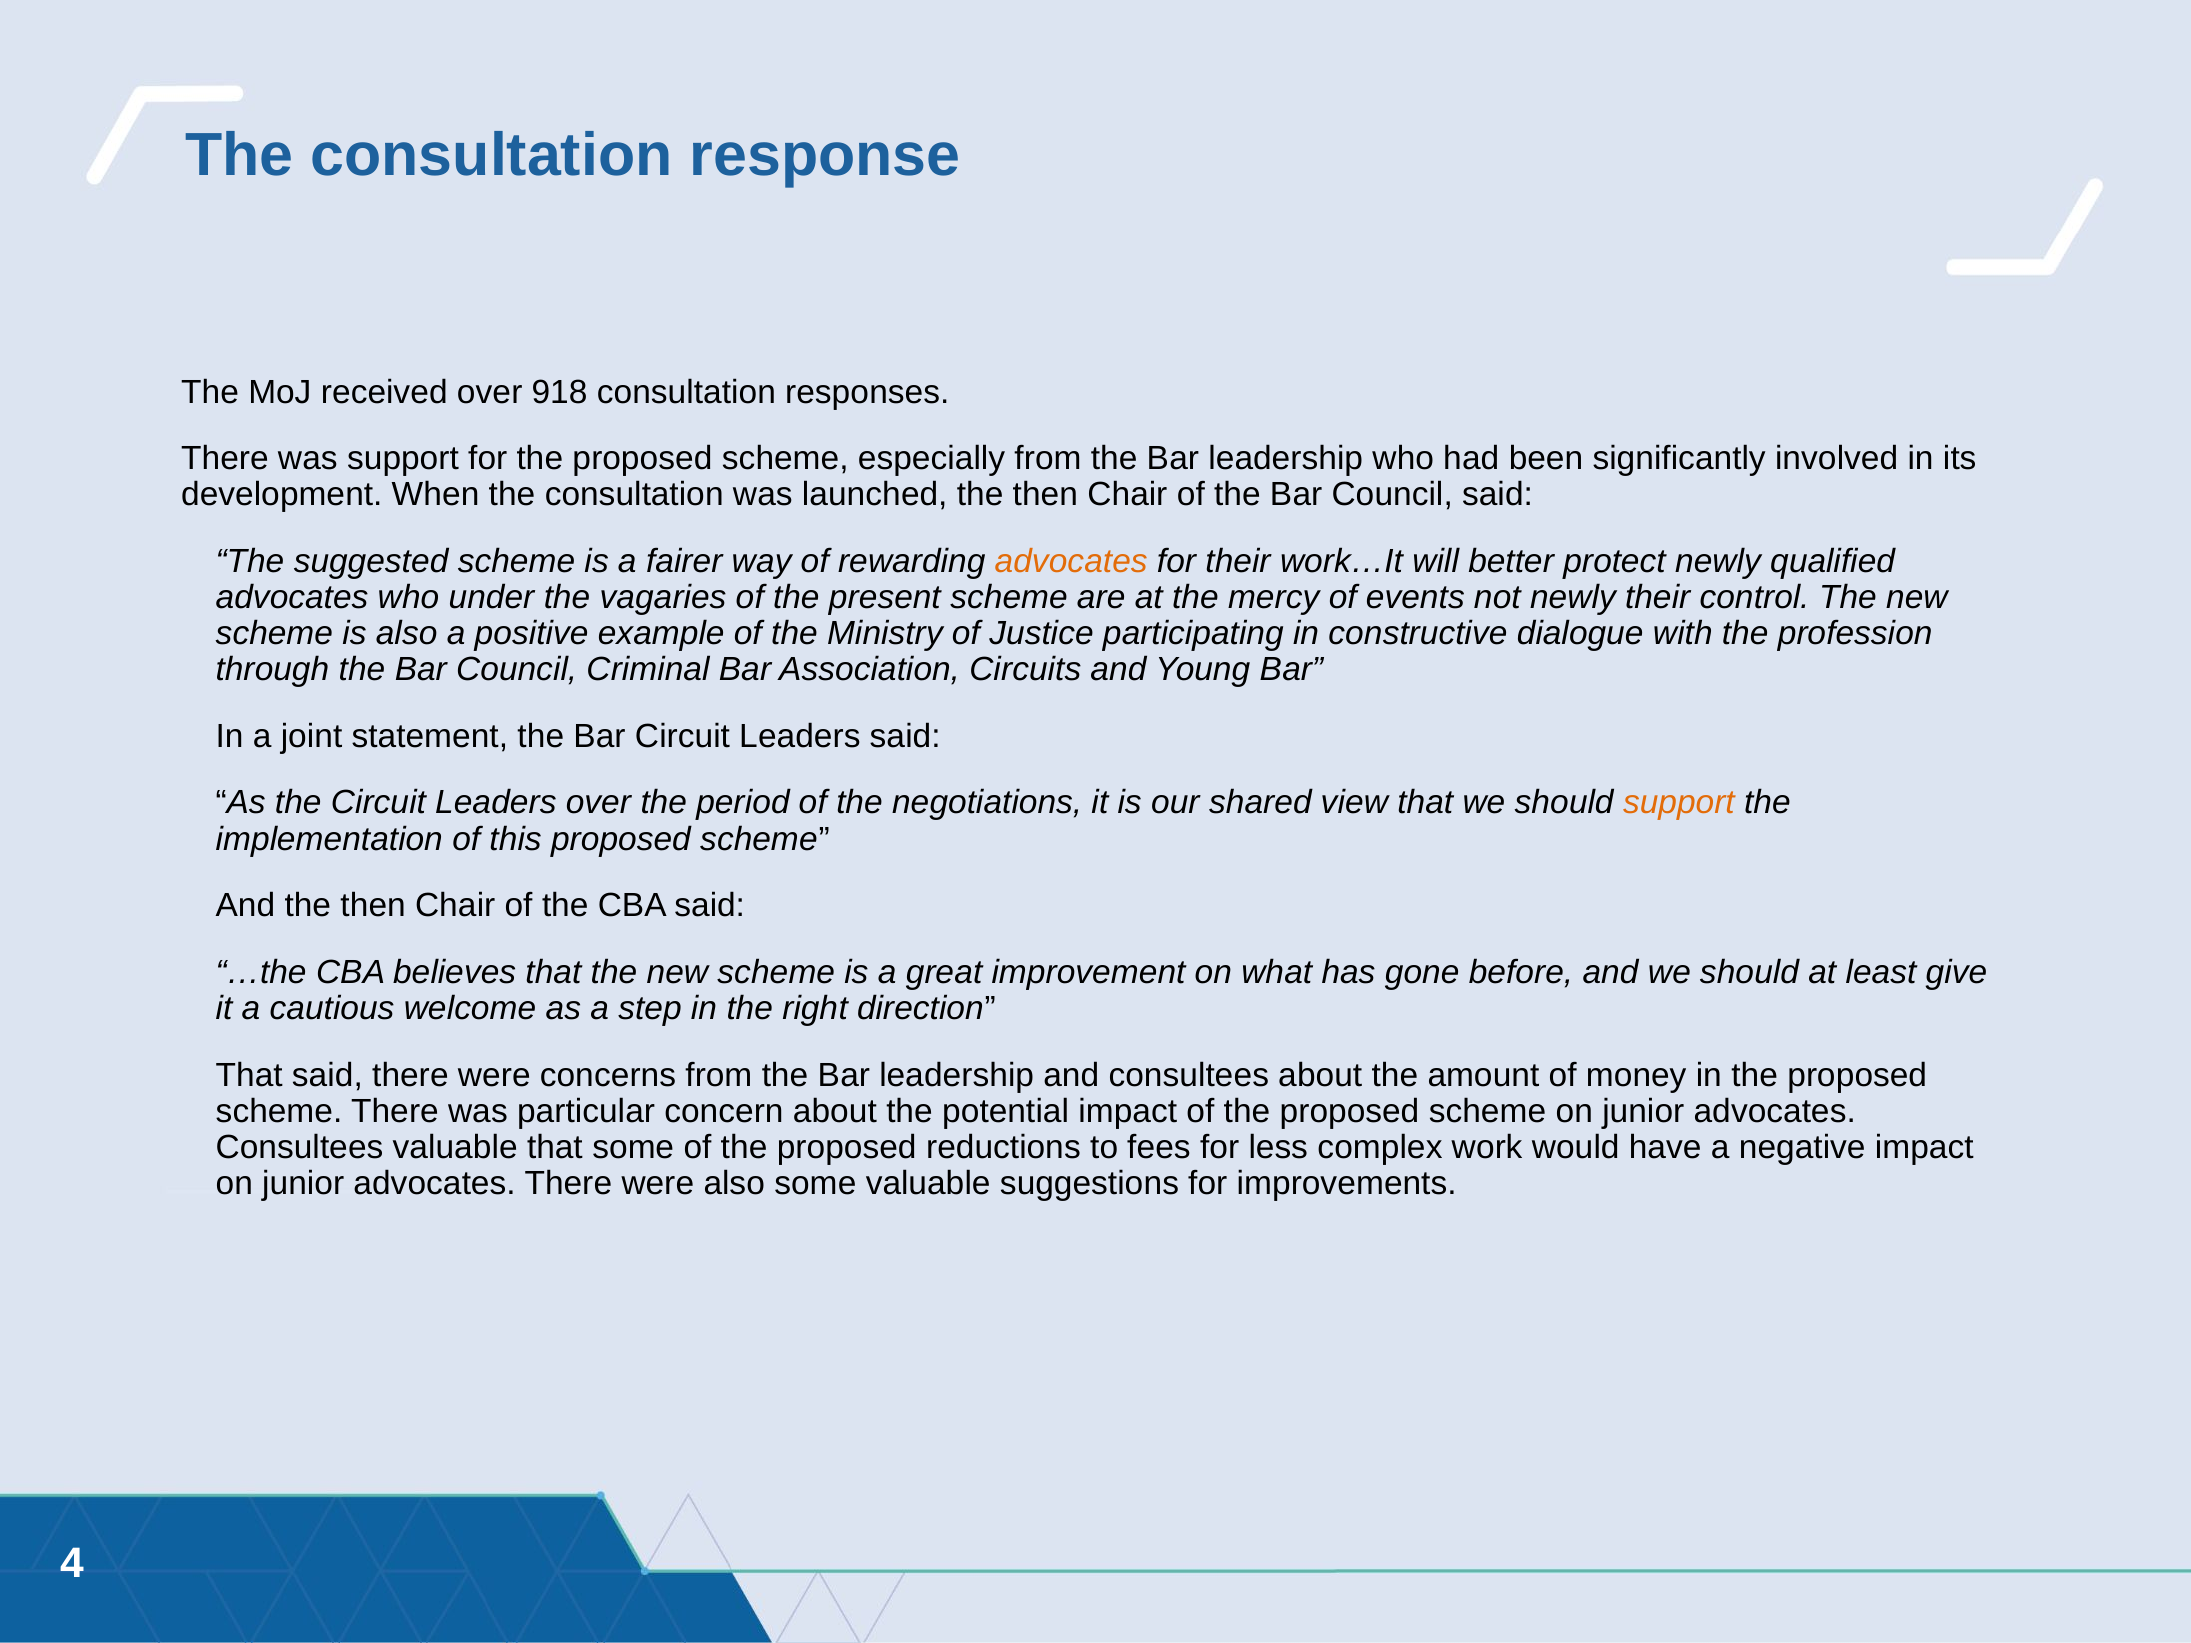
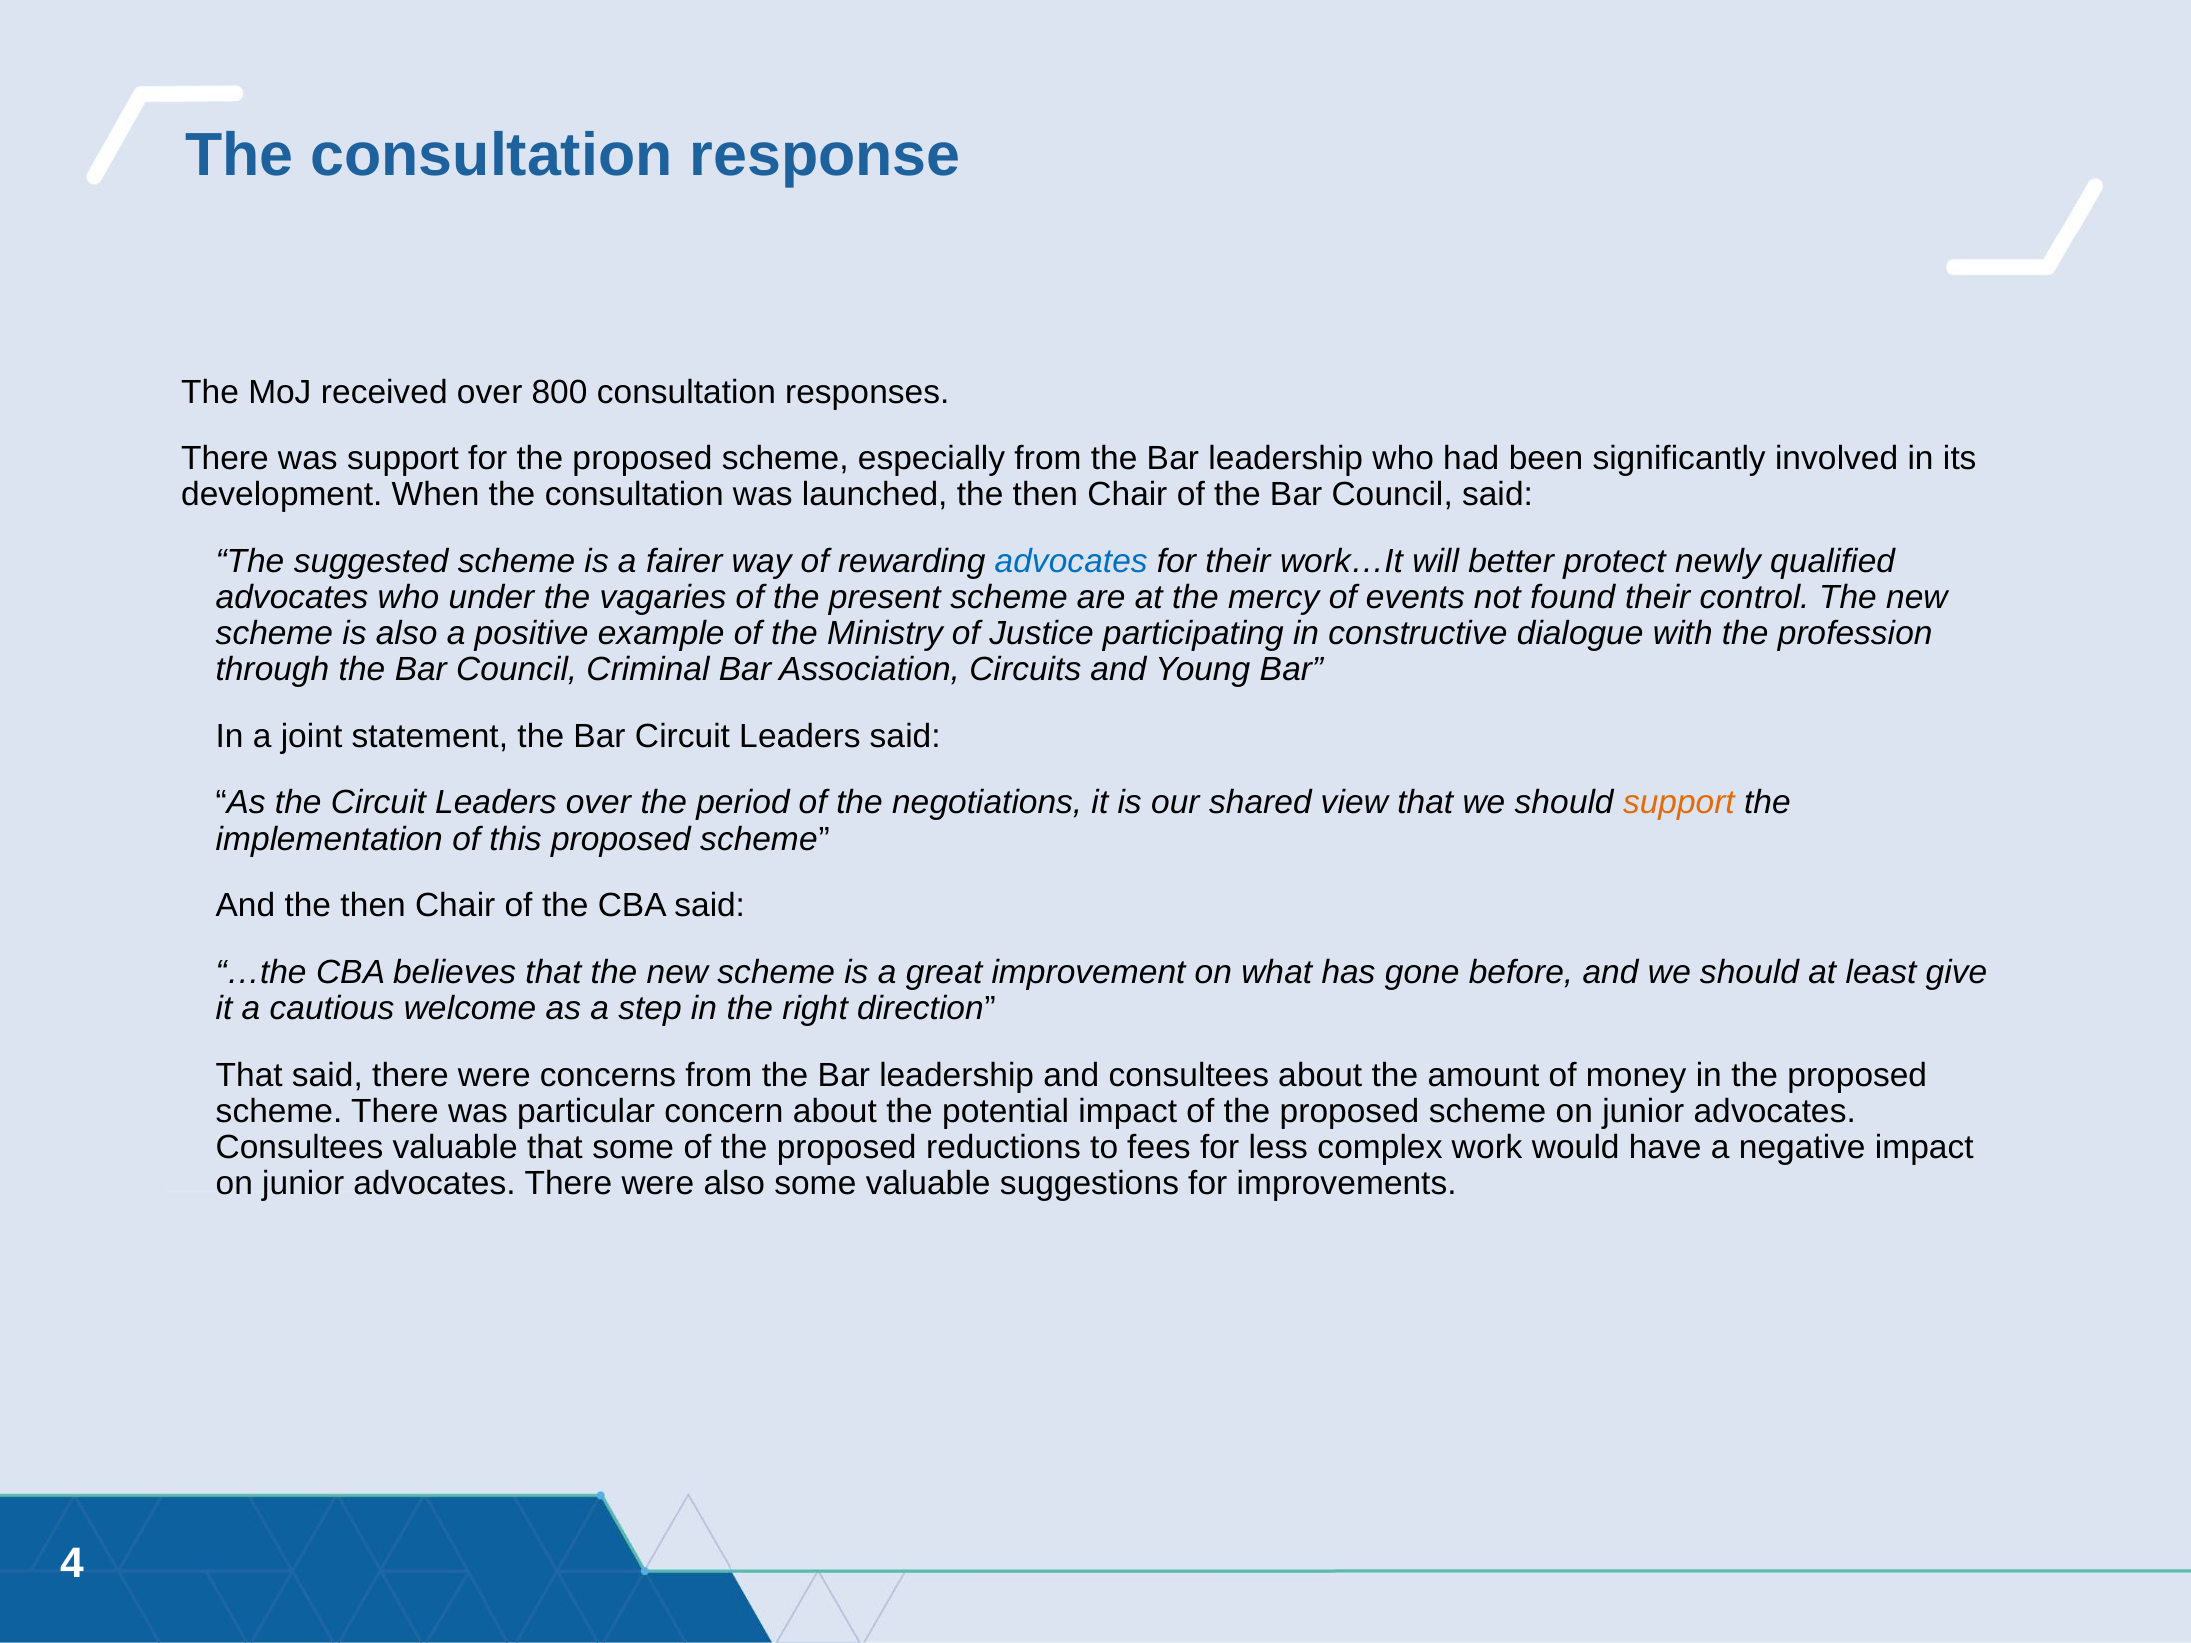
918: 918 -> 800 (560, 392)
advocates colour: orange -> blue (1071, 561)
not newly: newly -> found (1573, 598)
